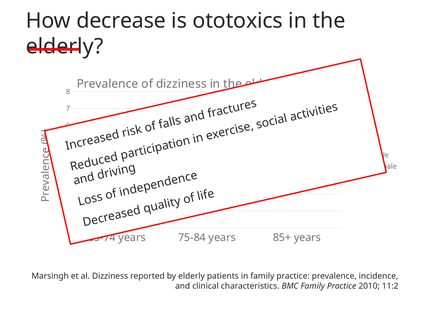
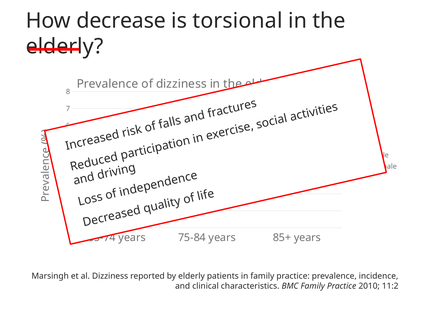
ototoxics: ototoxics -> torsional (238, 21)
